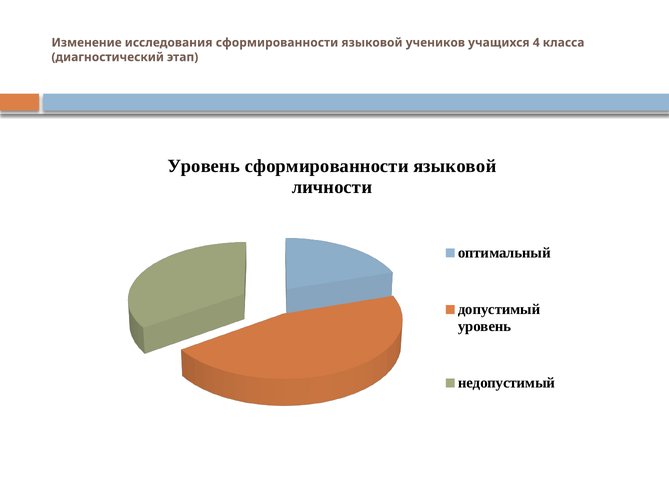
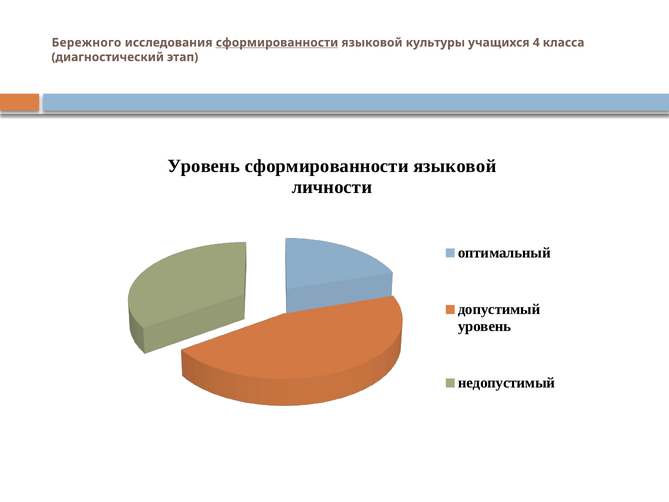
Изменение: Изменение -> Бережного (86, 43)
сформированности underline: none -> present (277, 43)
учеников: учеников -> культуры (435, 43)
